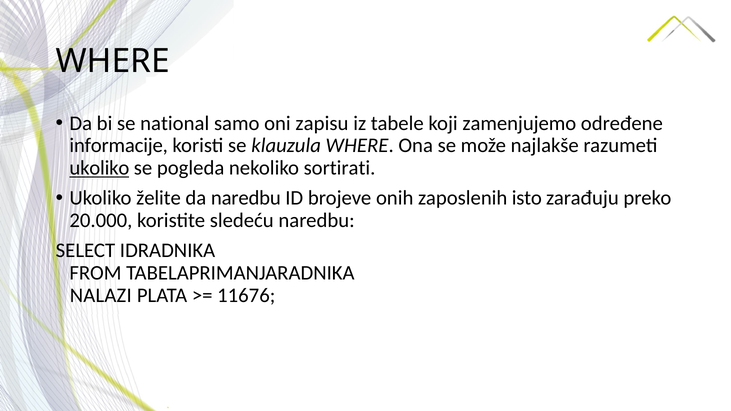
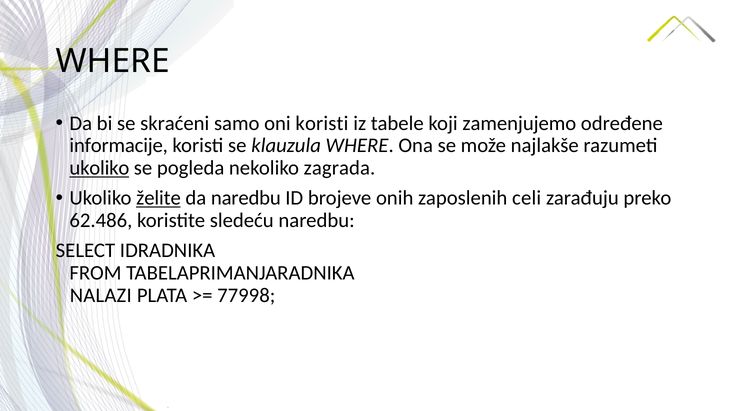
national: national -> skraćeni (175, 123)
oni zapisu: zapisu -> koristi (322, 123)
sortirati: sortirati -> zagrada (339, 168)
želite underline: none -> present (159, 198)
isto: isto -> celi (527, 198)
20.000: 20.000 -> 62.486 (101, 221)
11676: 11676 -> 77998 (246, 295)
